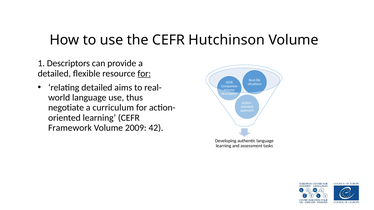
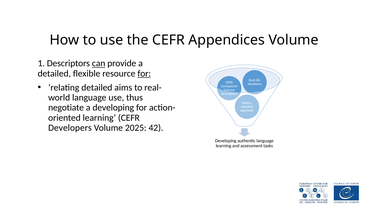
Hutchinson: Hutchinson -> Appendices (227, 40)
can underline: none -> present (99, 64)
a curriculum: curriculum -> developing (113, 108)
Framework: Framework -> Developers (70, 128)
2009: 2009 -> 2025 (136, 128)
